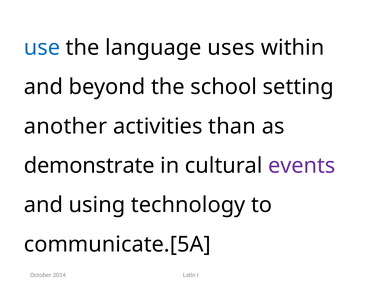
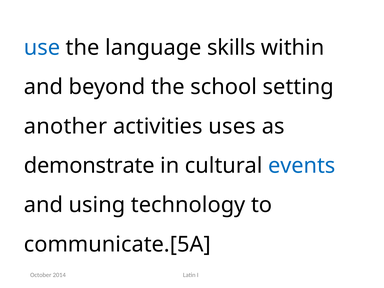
uses: uses -> skills (231, 48)
than: than -> uses (232, 126)
events colour: purple -> blue (302, 166)
